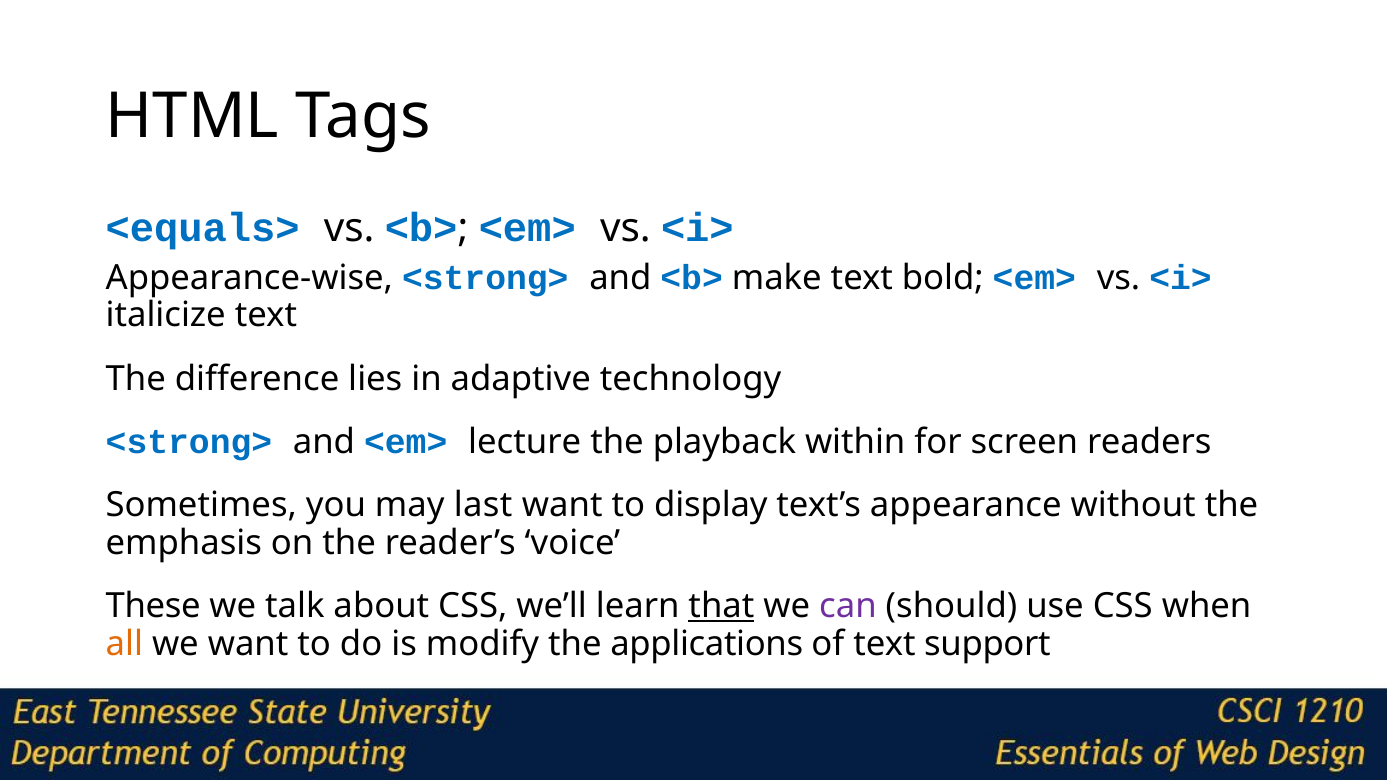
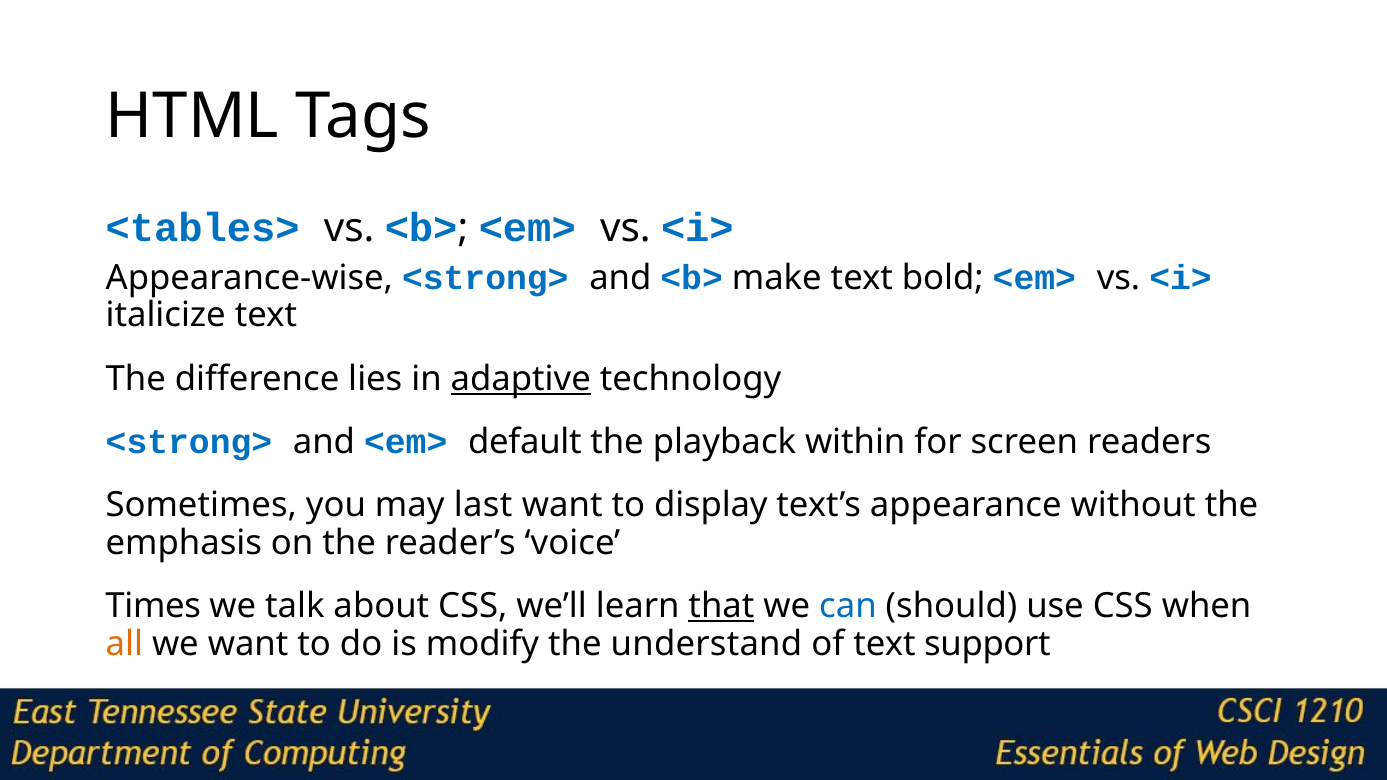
<equals>: <equals> -> <tables> (203, 229)
adaptive underline: none -> present (521, 379)
lecture: lecture -> default (525, 442)
These: These -> Times (153, 607)
can colour: purple -> blue (848, 607)
applications: applications -> understand (706, 644)
